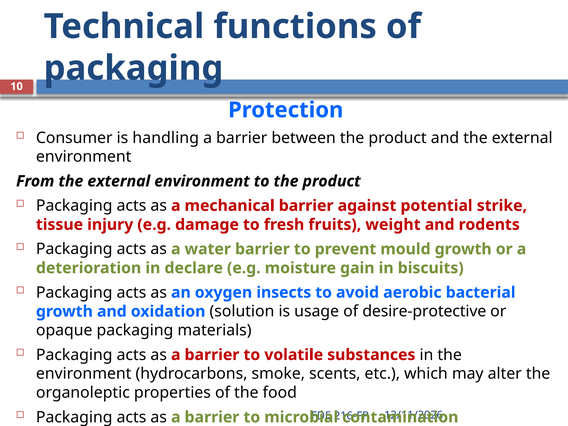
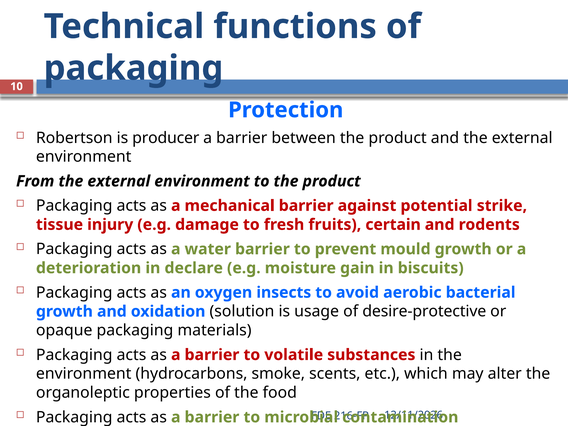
Consumer: Consumer -> Robertson (74, 138)
handling: handling -> producer (166, 138)
weight: weight -> certain (393, 225)
